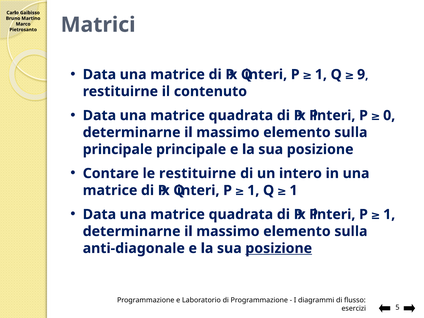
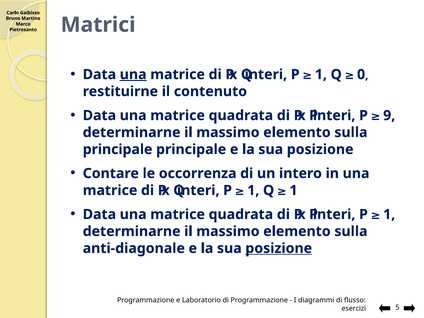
una underline: none -> present (133, 74)
9: 9 -> 0 (361, 74)
0: 0 -> 9 (389, 115)
le restituirne: restituirne -> occorrenza (198, 173)
